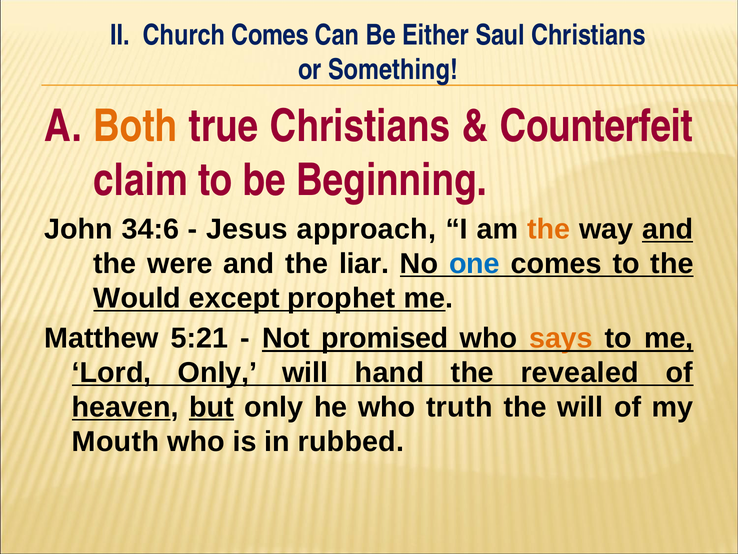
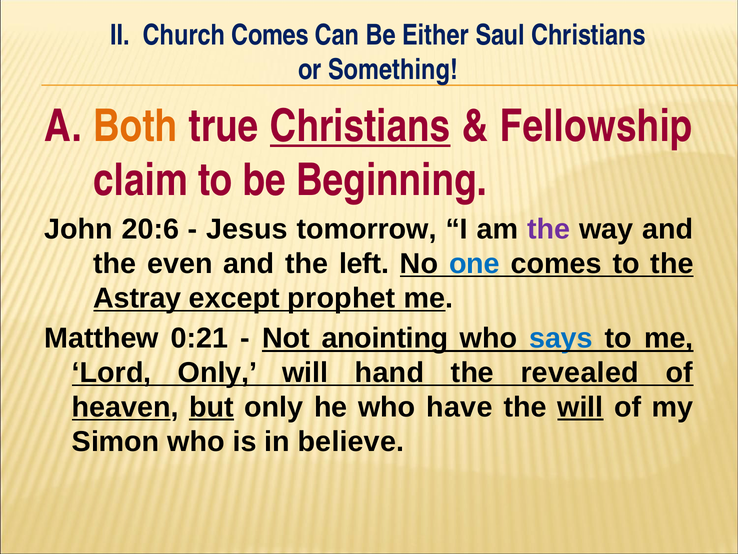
Christians underline: none -> present (360, 126)
Counterfeit: Counterfeit -> Fellowship (596, 126)
34:6: 34:6 -> 20:6 (150, 229)
approach: approach -> tomorrow (367, 229)
the colour: orange -> purple (549, 229)
and underline: present -> none (668, 229)
were: were -> even (180, 264)
liar: liar -> left (364, 264)
Would: Would -> Astray (137, 298)
5:21: 5:21 -> 0:21 (200, 338)
promised: promised -> anointing (385, 338)
says colour: orange -> blue (561, 338)
truth: truth -> have (459, 407)
will underline: none -> present (580, 407)
Mouth: Mouth -> Simon (116, 441)
rubbed: rubbed -> believe (351, 441)
